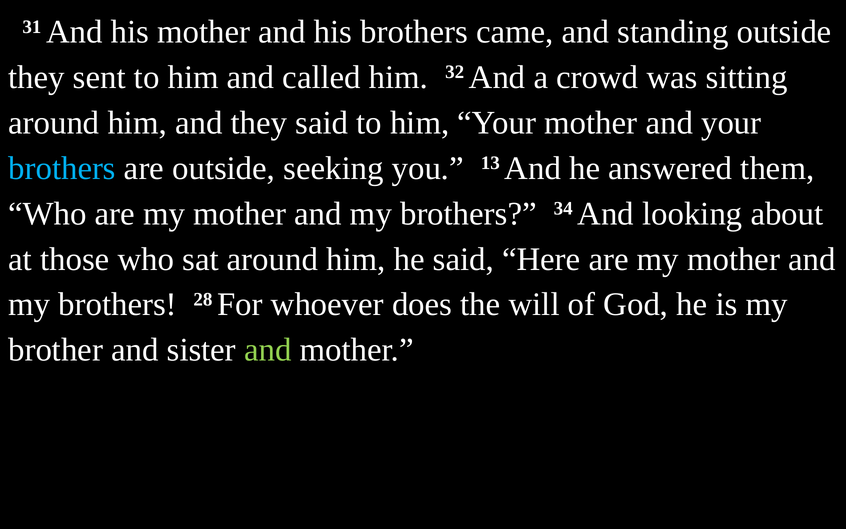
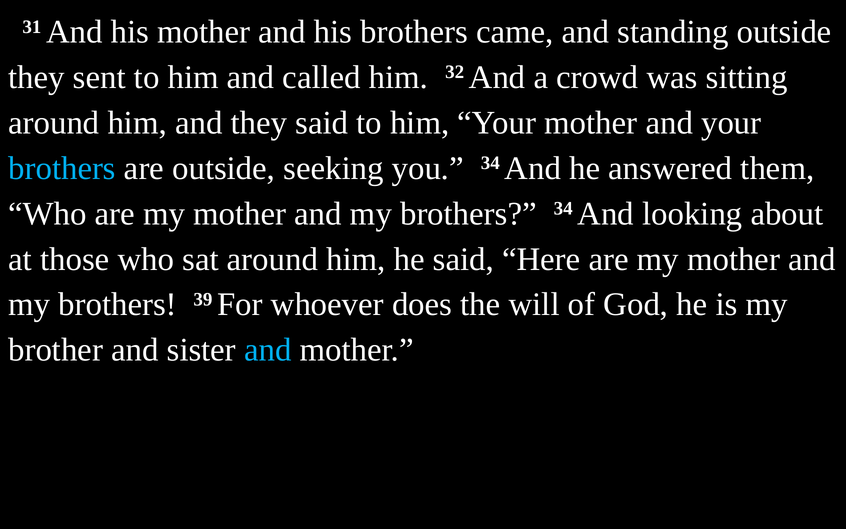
you 13: 13 -> 34 (490, 163)
28: 28 -> 39 (203, 299)
and colour: light green -> light blue (268, 350)
